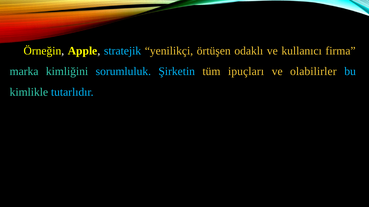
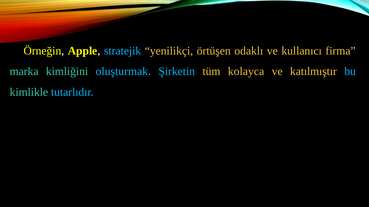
sorumluluk: sorumluluk -> oluşturmak (123, 72)
ipuçları: ipuçları -> kolayca (246, 72)
olabilirler: olabilirler -> katılmıştır (313, 72)
